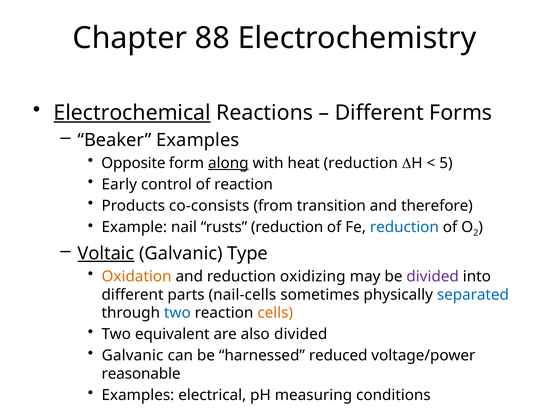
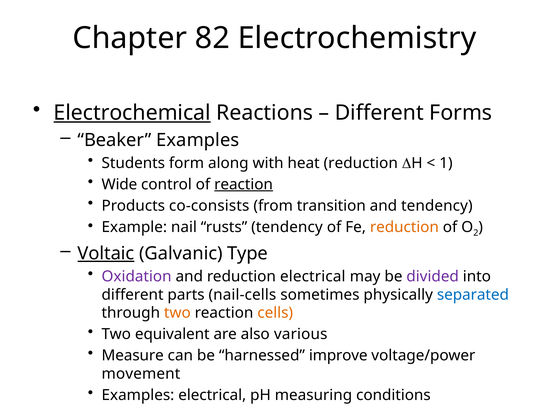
88: 88 -> 82 (212, 38)
Opposite: Opposite -> Students (133, 163)
along underline: present -> none (228, 163)
5: 5 -> 1 (446, 163)
Early: Early -> Wide (119, 185)
reaction underline: none -> present (244, 185)
and therefore: therefore -> tendency (437, 206)
rusts reduction: reduction -> tendency (287, 227)
reduction colour: blue -> orange (404, 227)
Oxidation colour: orange -> purple (137, 277)
reduction oxidizing: oxidizing -> electrical (313, 277)
two colour: blue -> orange (177, 313)
also divided: divided -> various (301, 335)
Galvanic: Galvanic -> Measure (133, 356)
reduced: reduced -> improve (338, 356)
reasonable: reasonable -> movement (141, 375)
